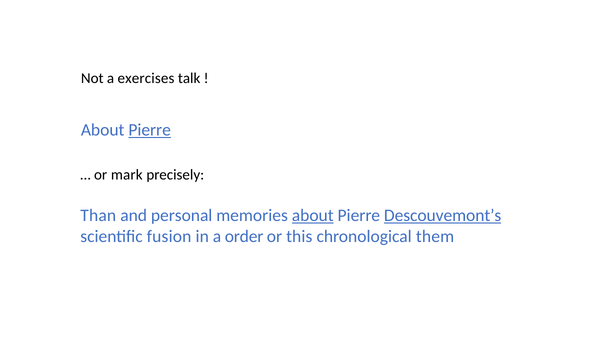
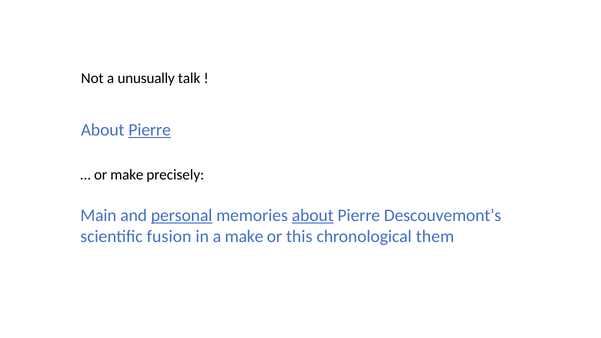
exercises: exercises -> unusually (146, 78)
or mark: mark -> make (127, 175)
Than: Than -> Main (98, 216)
personal underline: none -> present (182, 216)
Descouvemont’s underline: present -> none (443, 216)
a order: order -> make (244, 237)
